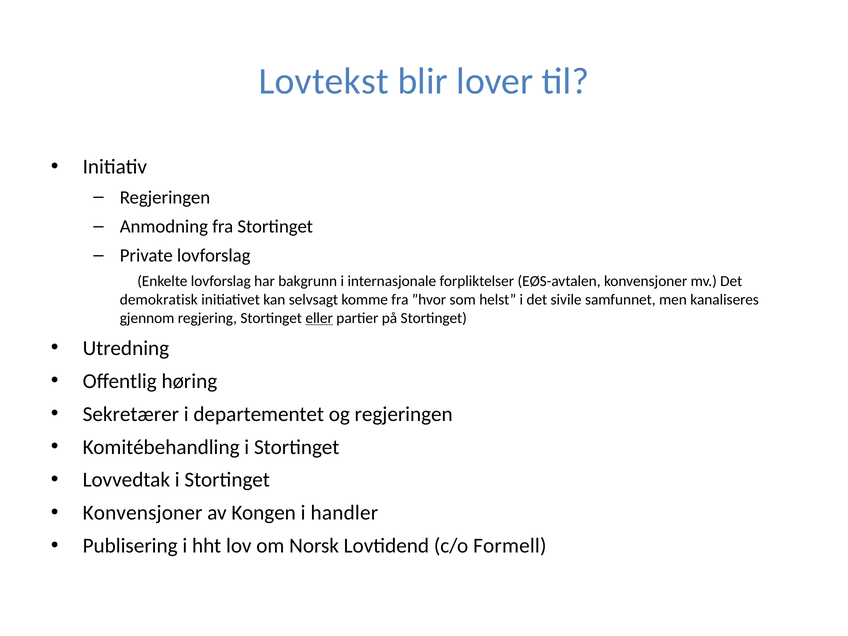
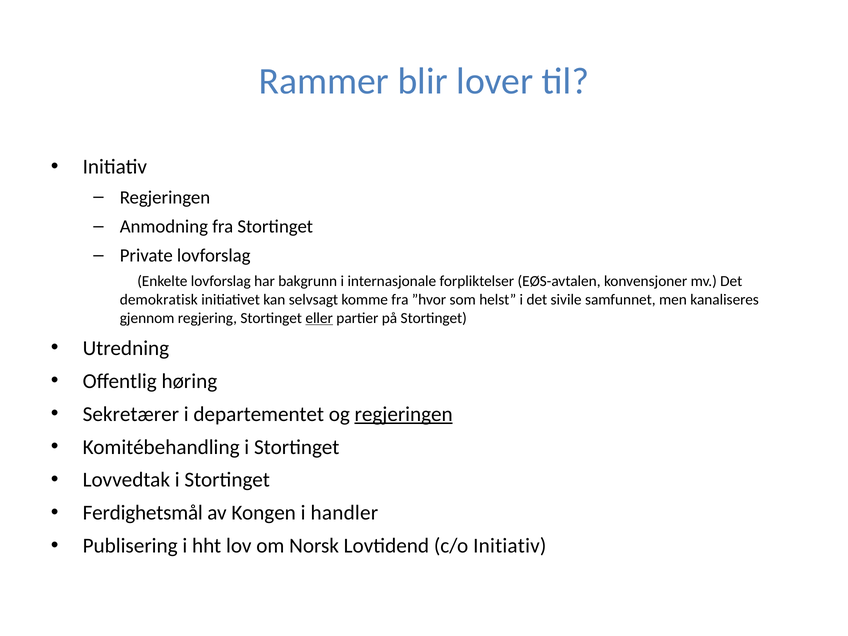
Lovtekst: Lovtekst -> Rammer (324, 81)
regjeringen underline: none -> present (404, 414)
Konvensjoner: Konvensjoner -> Ferdighetsmål (143, 513)
c/o Formell: Formell -> Initiativ (510, 546)
